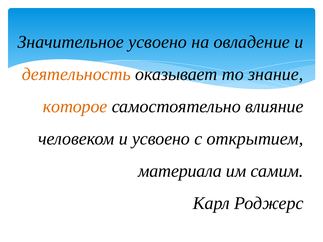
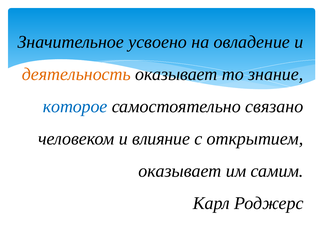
которое colour: orange -> blue (75, 107)
влияние: влияние -> связано (274, 107)
и усвоено: усвоено -> влияние (161, 139)
материала: материала -> оказывает (180, 171)
